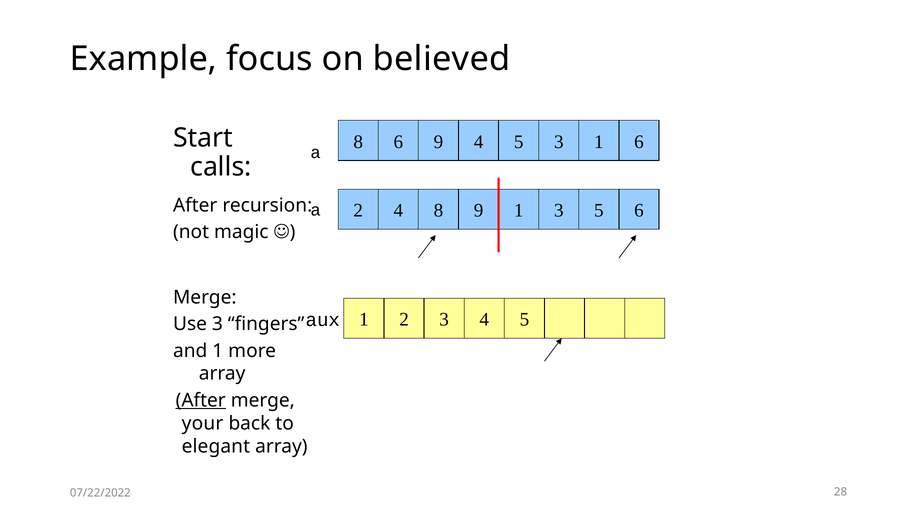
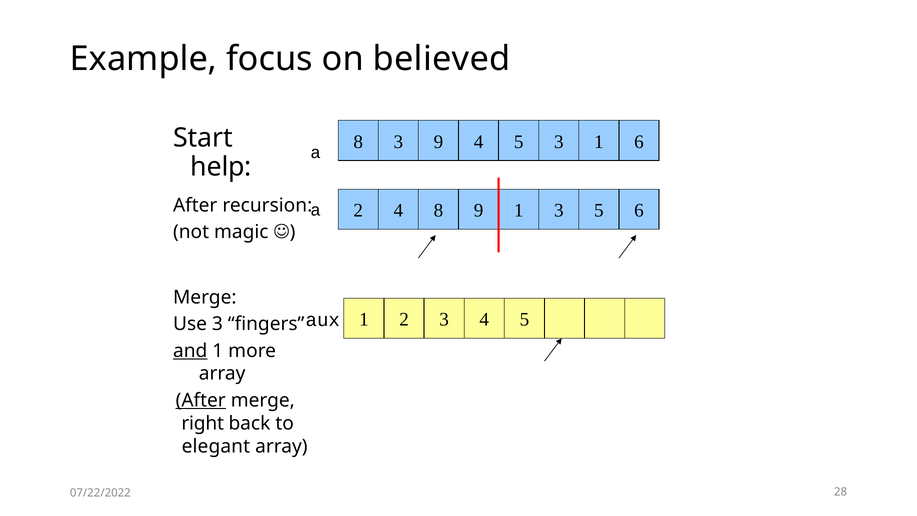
8 6: 6 -> 3 (398, 142)
calls: calls -> help (221, 167)
and underline: none -> present (190, 351)
your: your -> right (203, 423)
